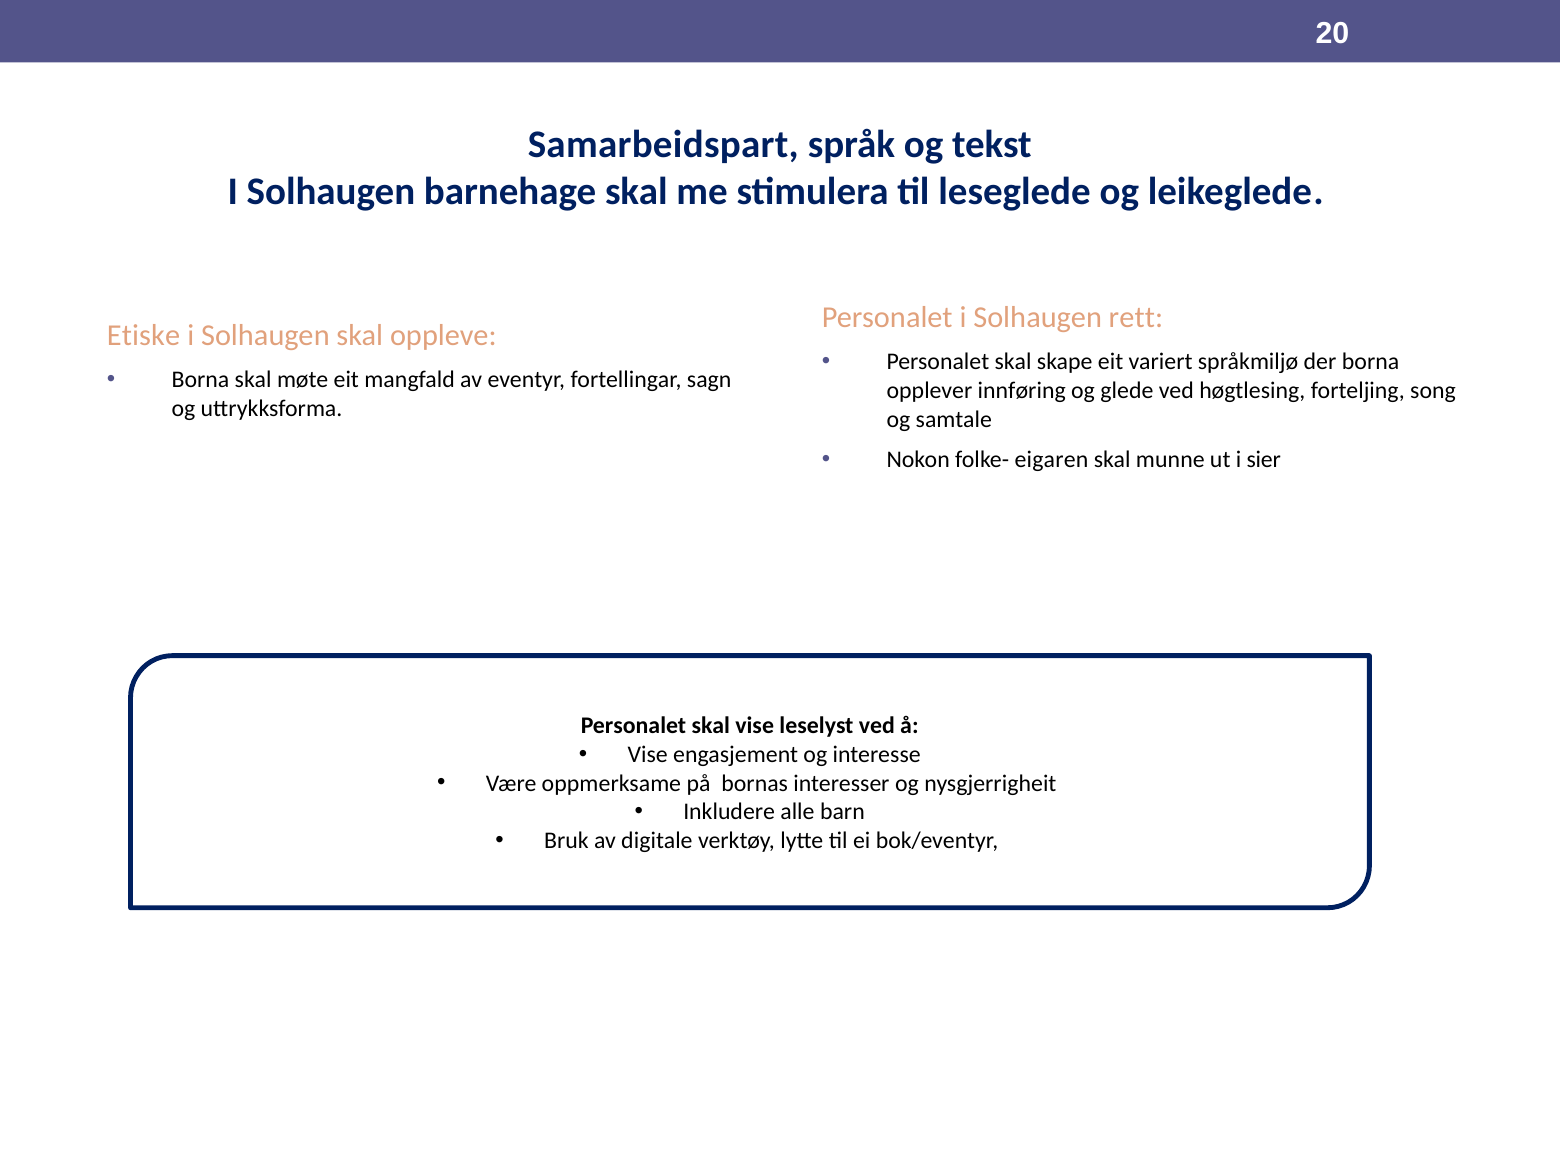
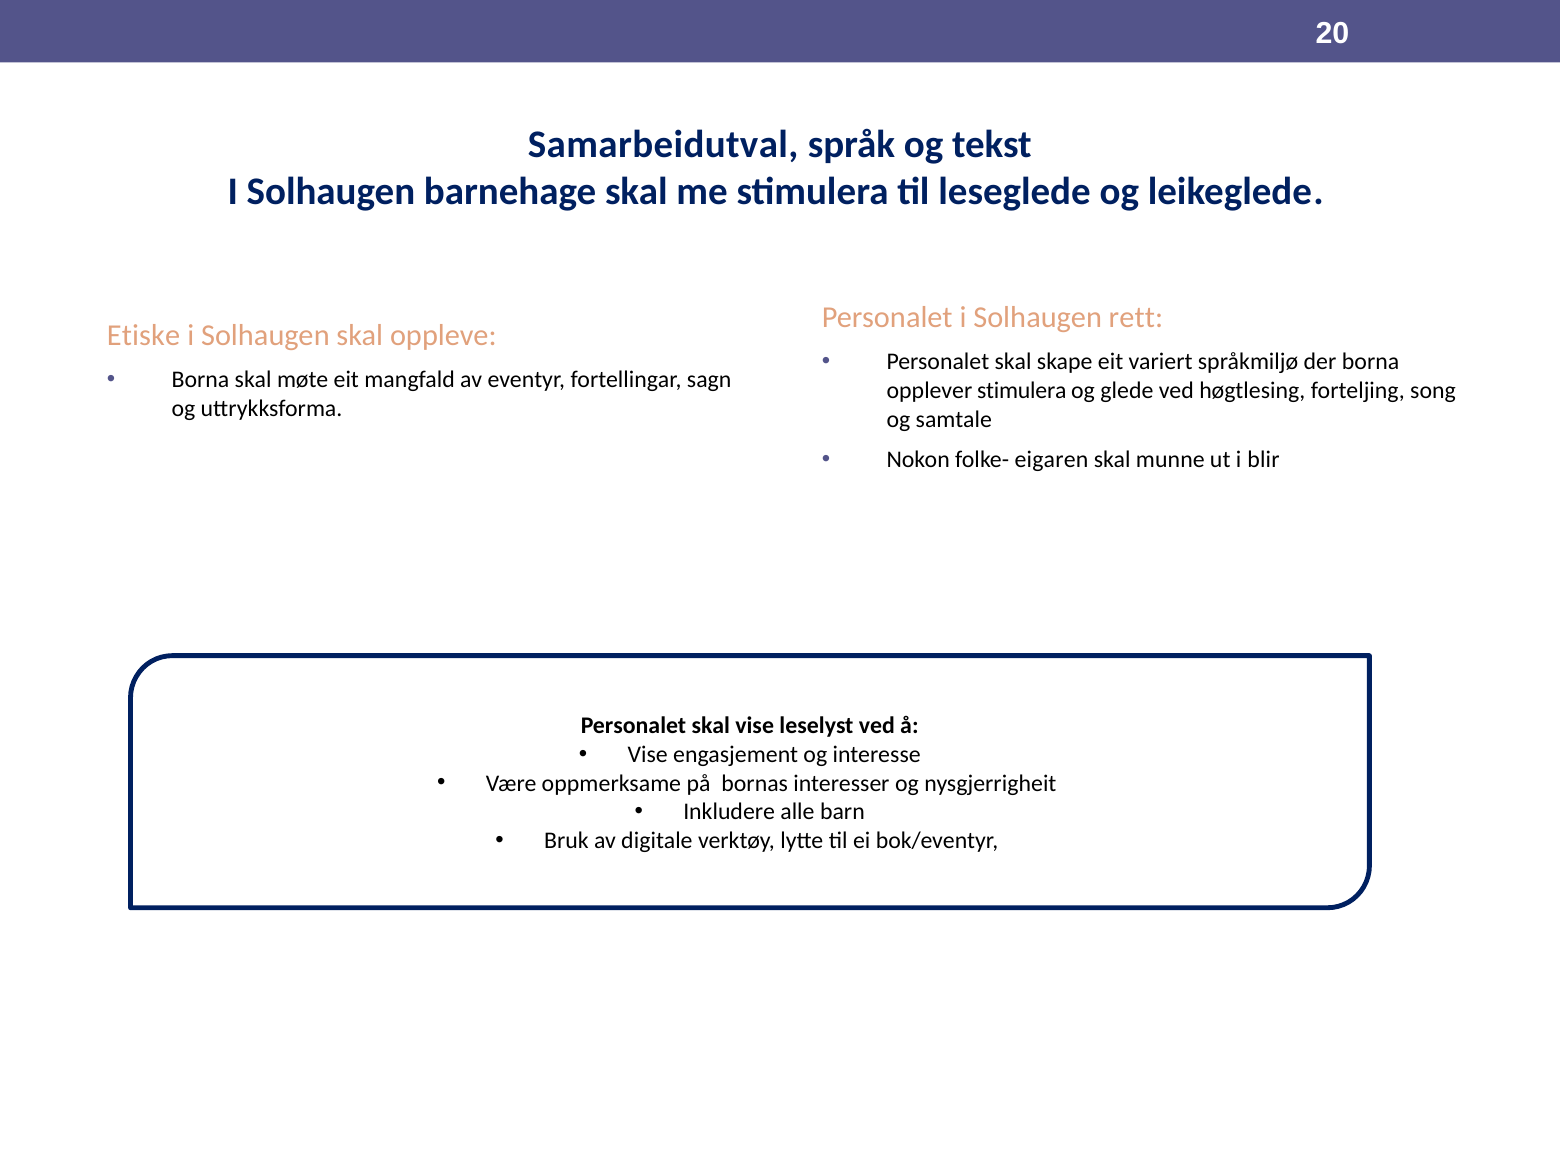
Samarbeidspart: Samarbeidspart -> Samarbeidutval (663, 145)
opplever innføring: innføring -> stimulera (1022, 391)
sier: sier -> blir (1264, 460)
